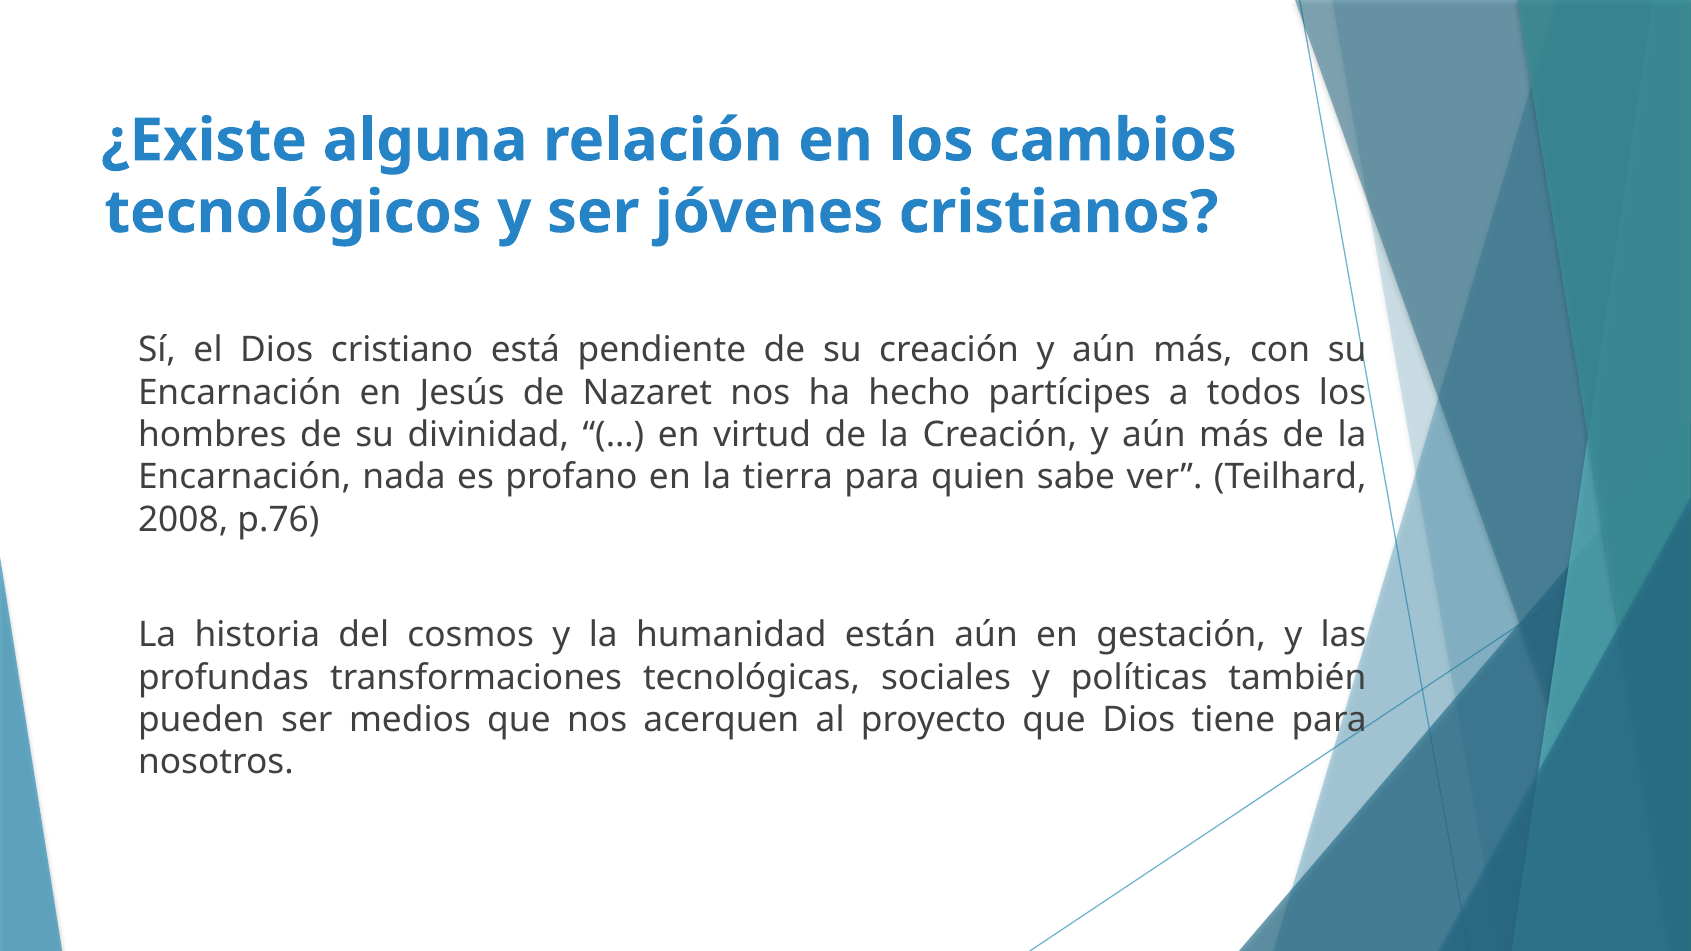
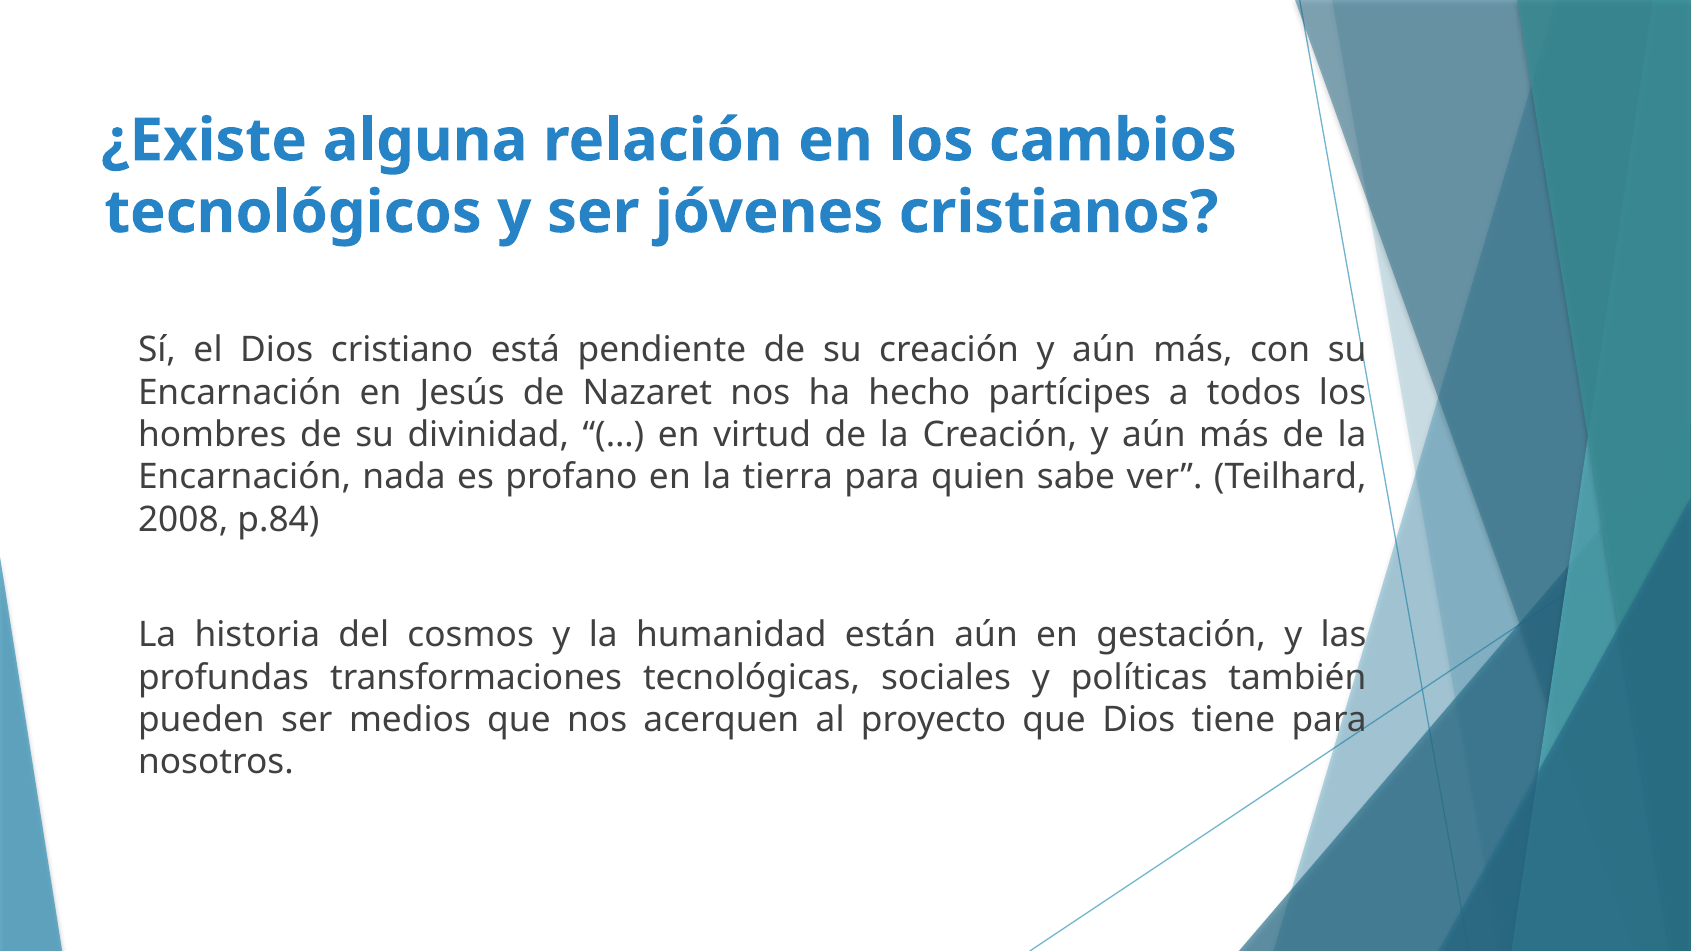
p.76: p.76 -> p.84 (278, 520)
